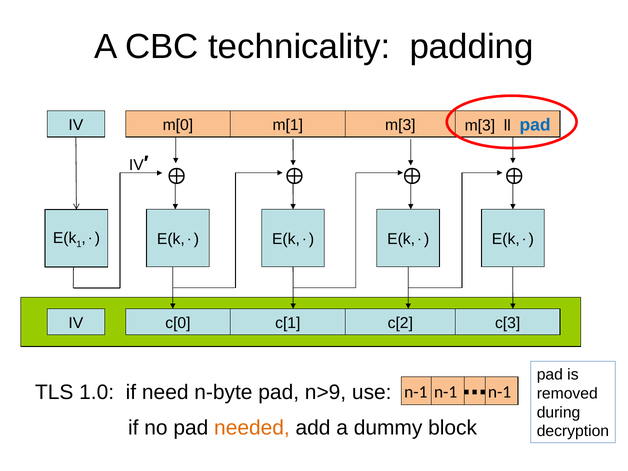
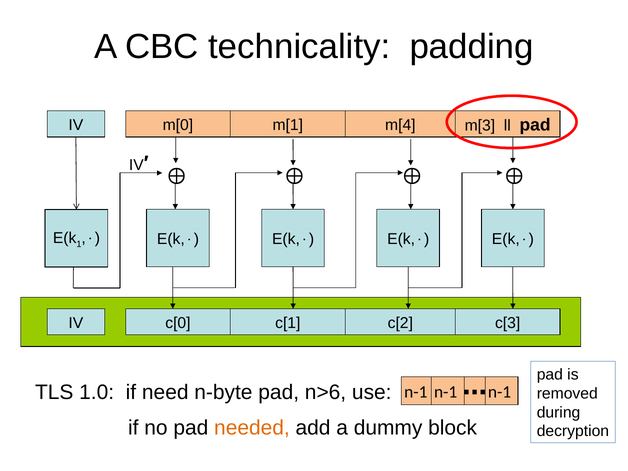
m[1 m[3: m[3 -> m[4 (400, 125)
pad colour: blue -> black (535, 125)
n>9: n>9 -> n>6 (326, 392)
